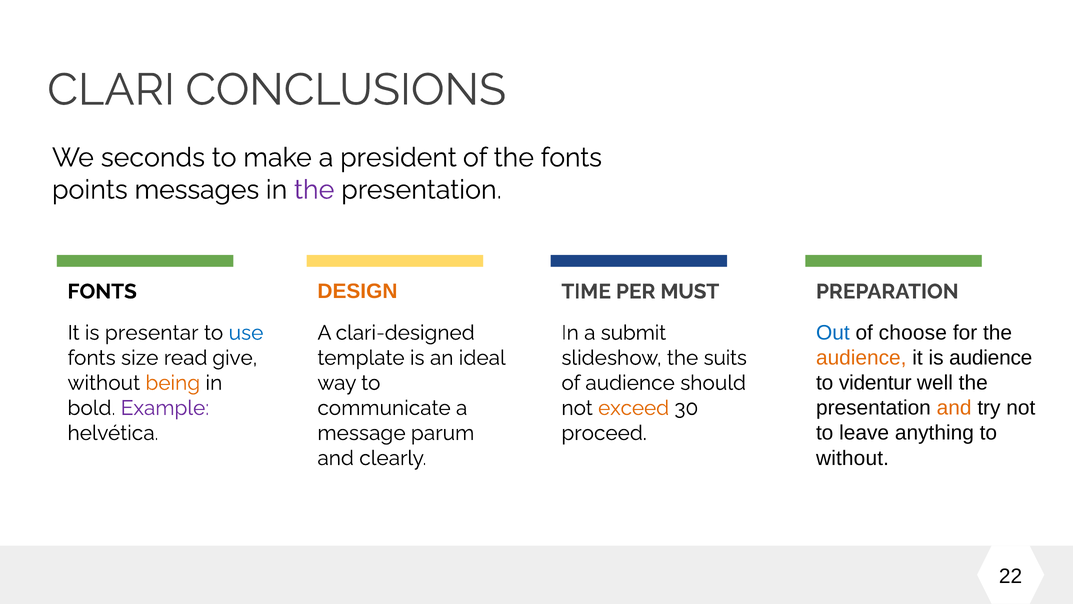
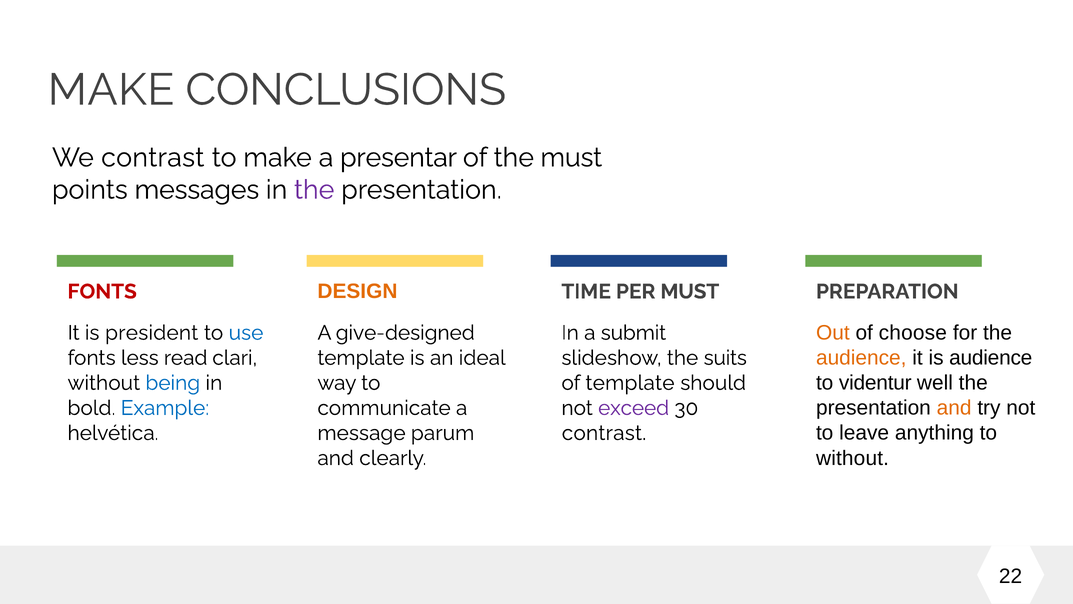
CLARI: CLARI -> MAKE (111, 90)
We seconds: seconds -> contrast (153, 157)
president: president -> presentar (399, 157)
the fonts: fonts -> must (571, 157)
FONTS colour: black -> red (102, 291)
Out colour: blue -> orange (833, 333)
presentar: presentar -> president (152, 333)
clari-designed: clari-designed -> give-designed (405, 333)
size: size -> less (140, 358)
give: give -> clari (235, 358)
being colour: orange -> blue (173, 383)
of audience: audience -> template (630, 383)
Example colour: purple -> blue (165, 408)
exceed colour: orange -> purple (634, 408)
proceed: proceed -> contrast (604, 433)
